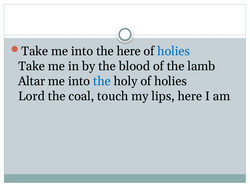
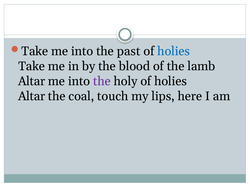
the here: here -> past (129, 51)
the colour: blue -> purple (102, 81)
Lord: Lord -> Altar (32, 96)
